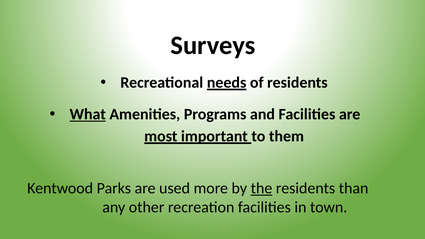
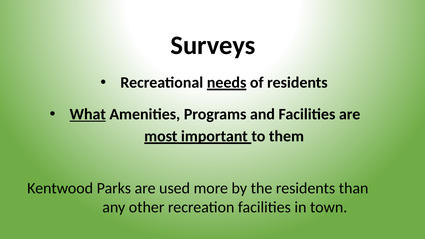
the underline: present -> none (261, 188)
